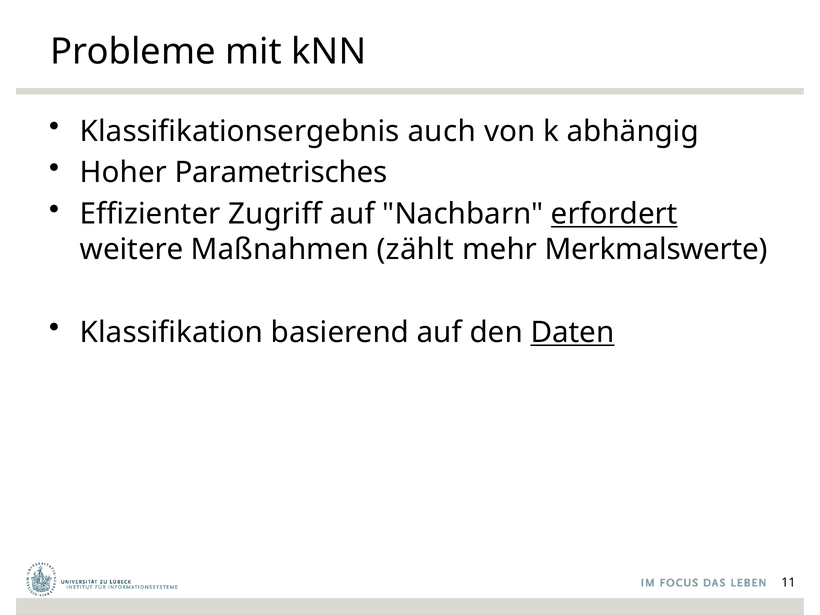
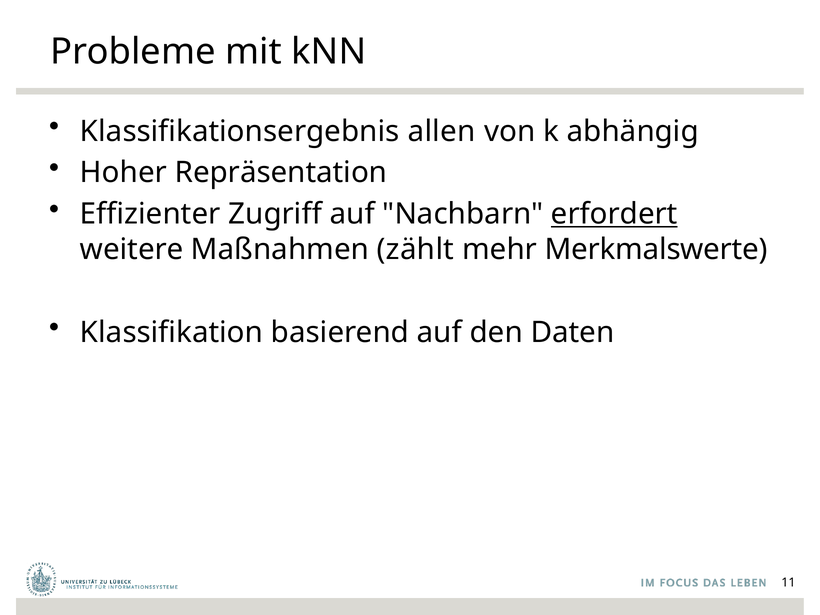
auch: auch -> allen (442, 131)
Parametrisches: Parametrisches -> Repräsentation (281, 173)
Daten underline: present -> none (573, 332)
